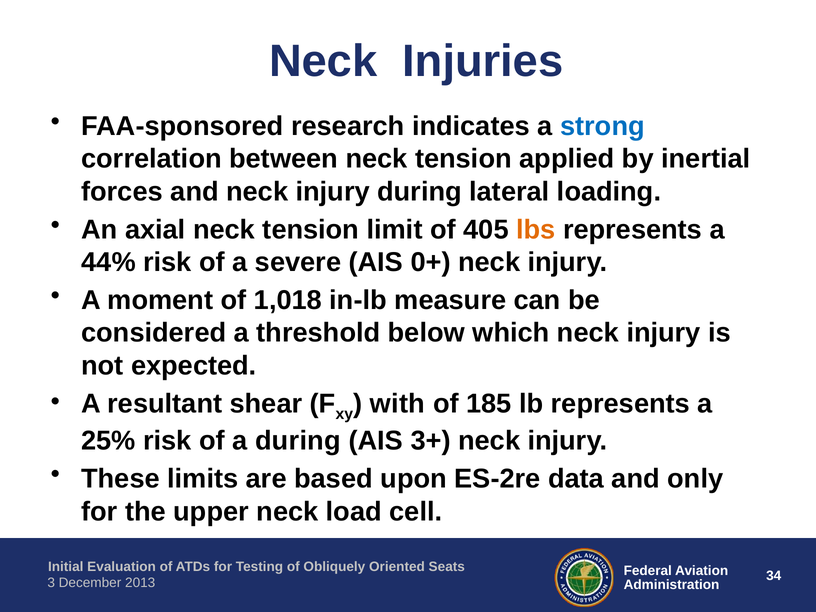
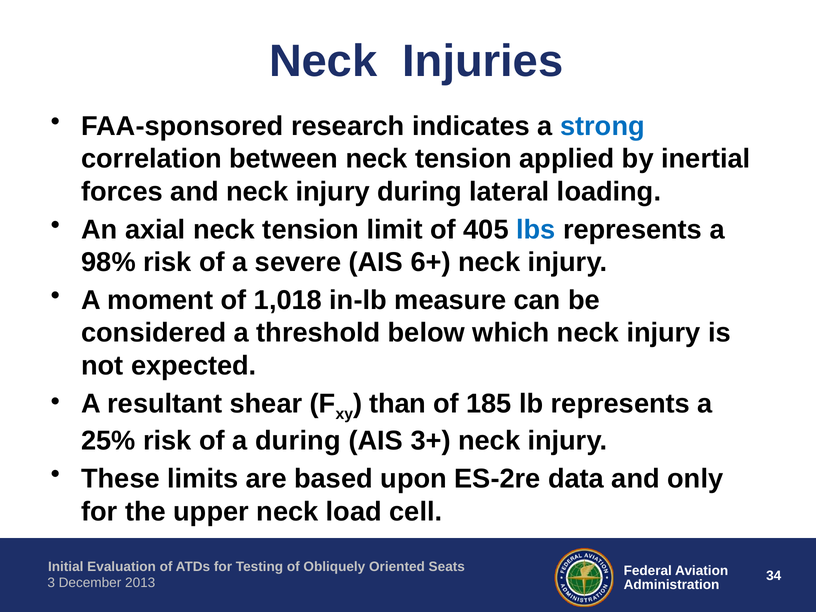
lbs colour: orange -> blue (536, 230)
44%: 44% -> 98% (108, 262)
0+: 0+ -> 6+ (431, 262)
with: with -> than (398, 404)
